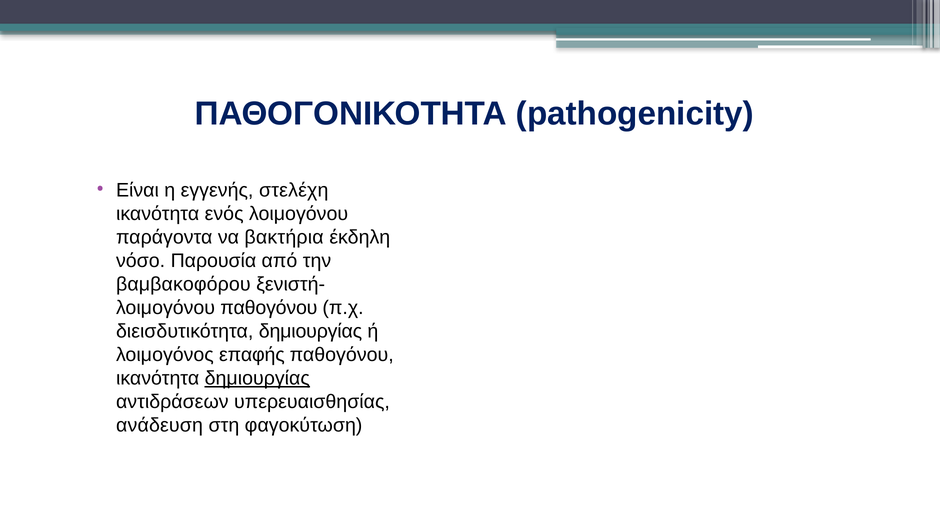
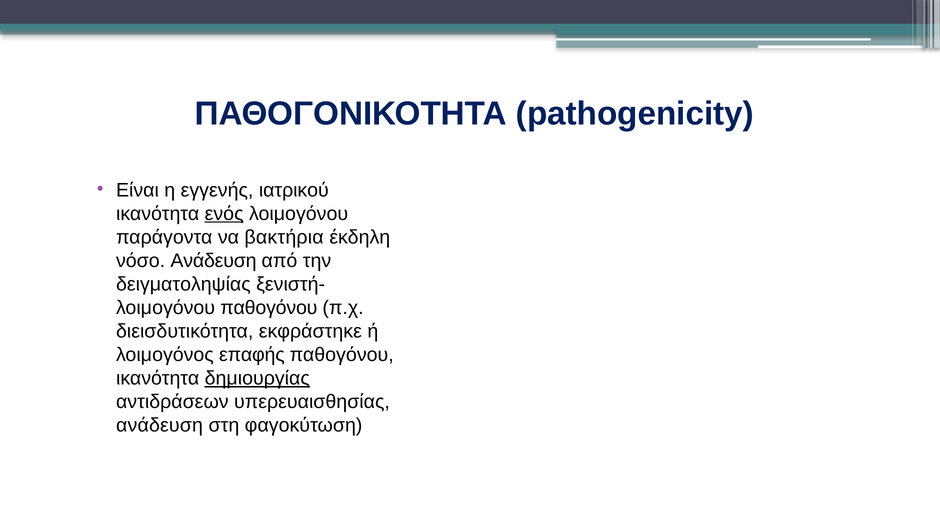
στελέχη: στελέχη -> ιατρικού (294, 190)
ενός underline: none -> present (224, 214)
νόσο Παρουσία: Παρουσία -> Ανάδευση (214, 261)
βαμβακοφόρου: βαμβακοφόρου -> δειγματοληψίας (183, 284)
διεισδυτικότητα δημιουργίας: δημιουργίας -> εκφράστηκε (310, 331)
